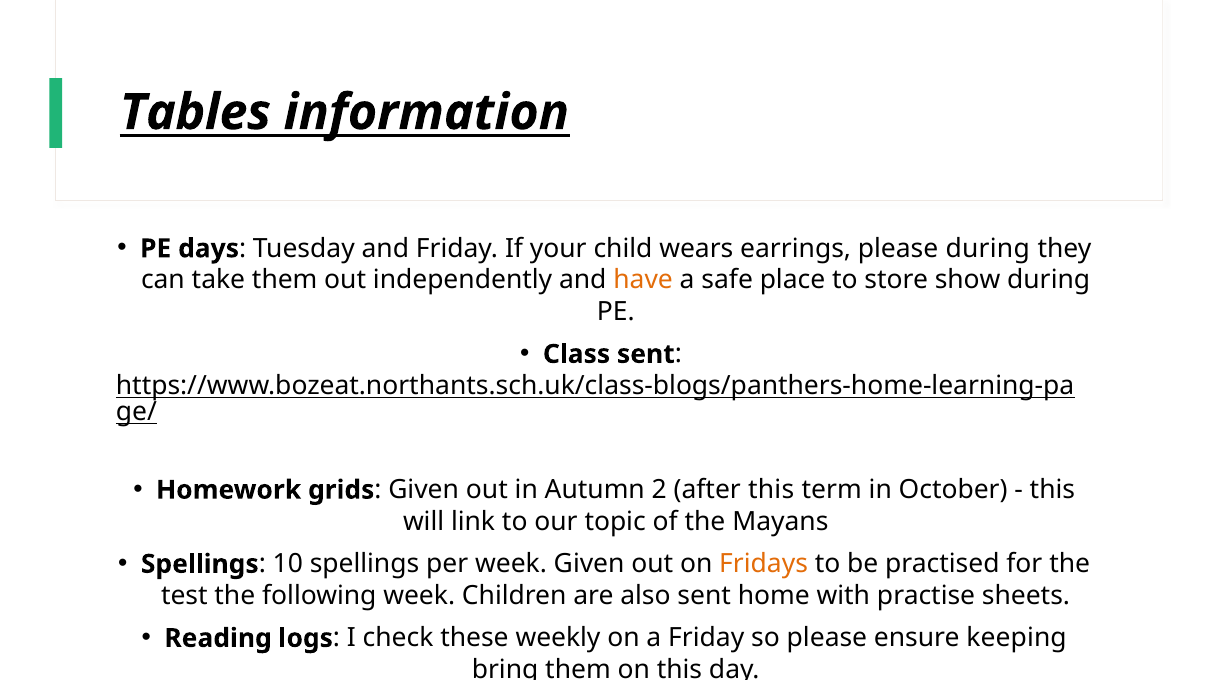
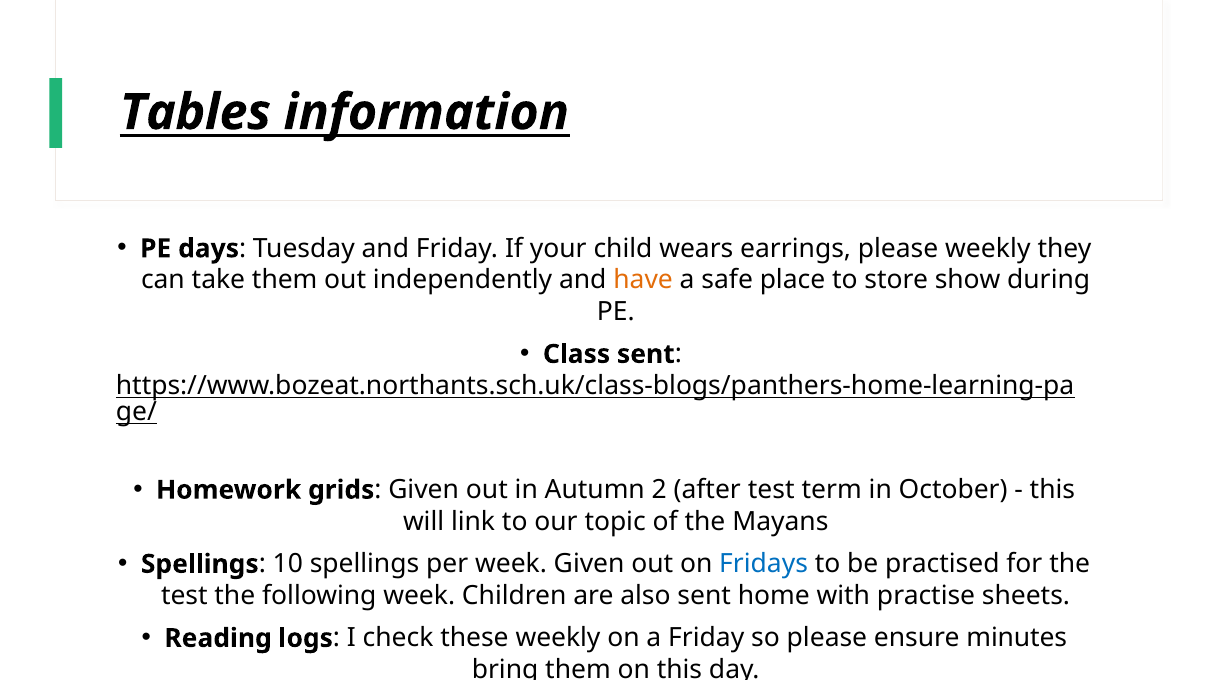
please during: during -> weekly (988, 249)
after this: this -> test (771, 490)
Fridays colour: orange -> blue (764, 564)
keeping: keeping -> minutes (1017, 638)
